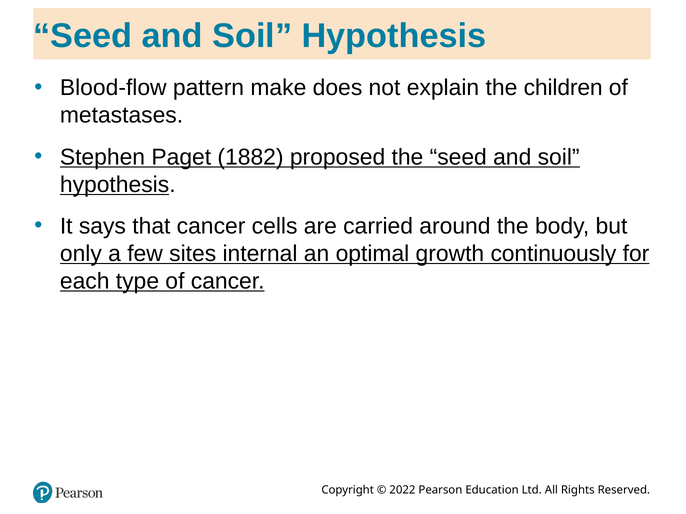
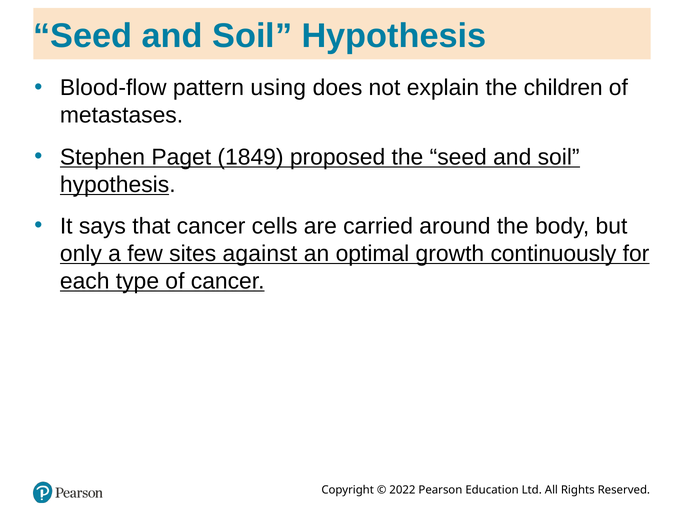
make: make -> using (278, 88)
1882: 1882 -> 1849 (251, 157)
internal: internal -> against (260, 254)
